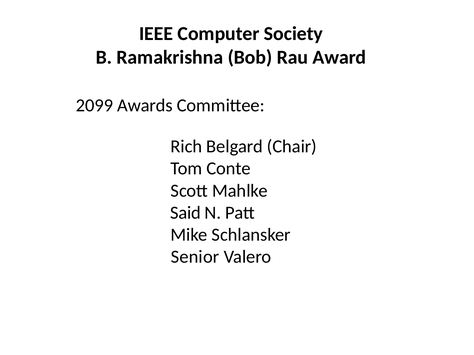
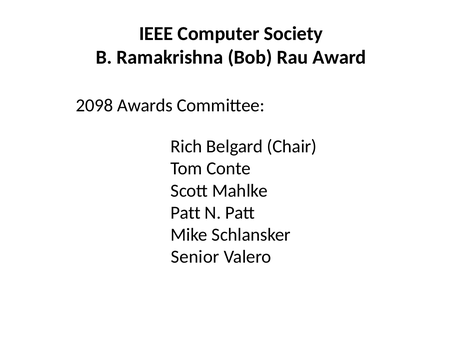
2099: 2099 -> 2098 (94, 106)
Said: Said -> Patt (186, 213)
